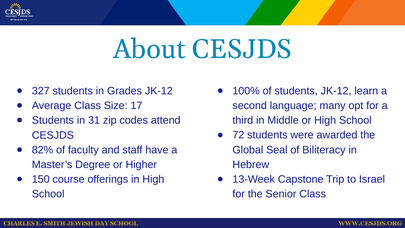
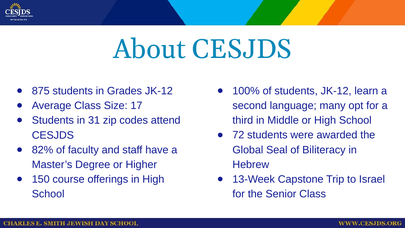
327: 327 -> 875 (41, 91)
